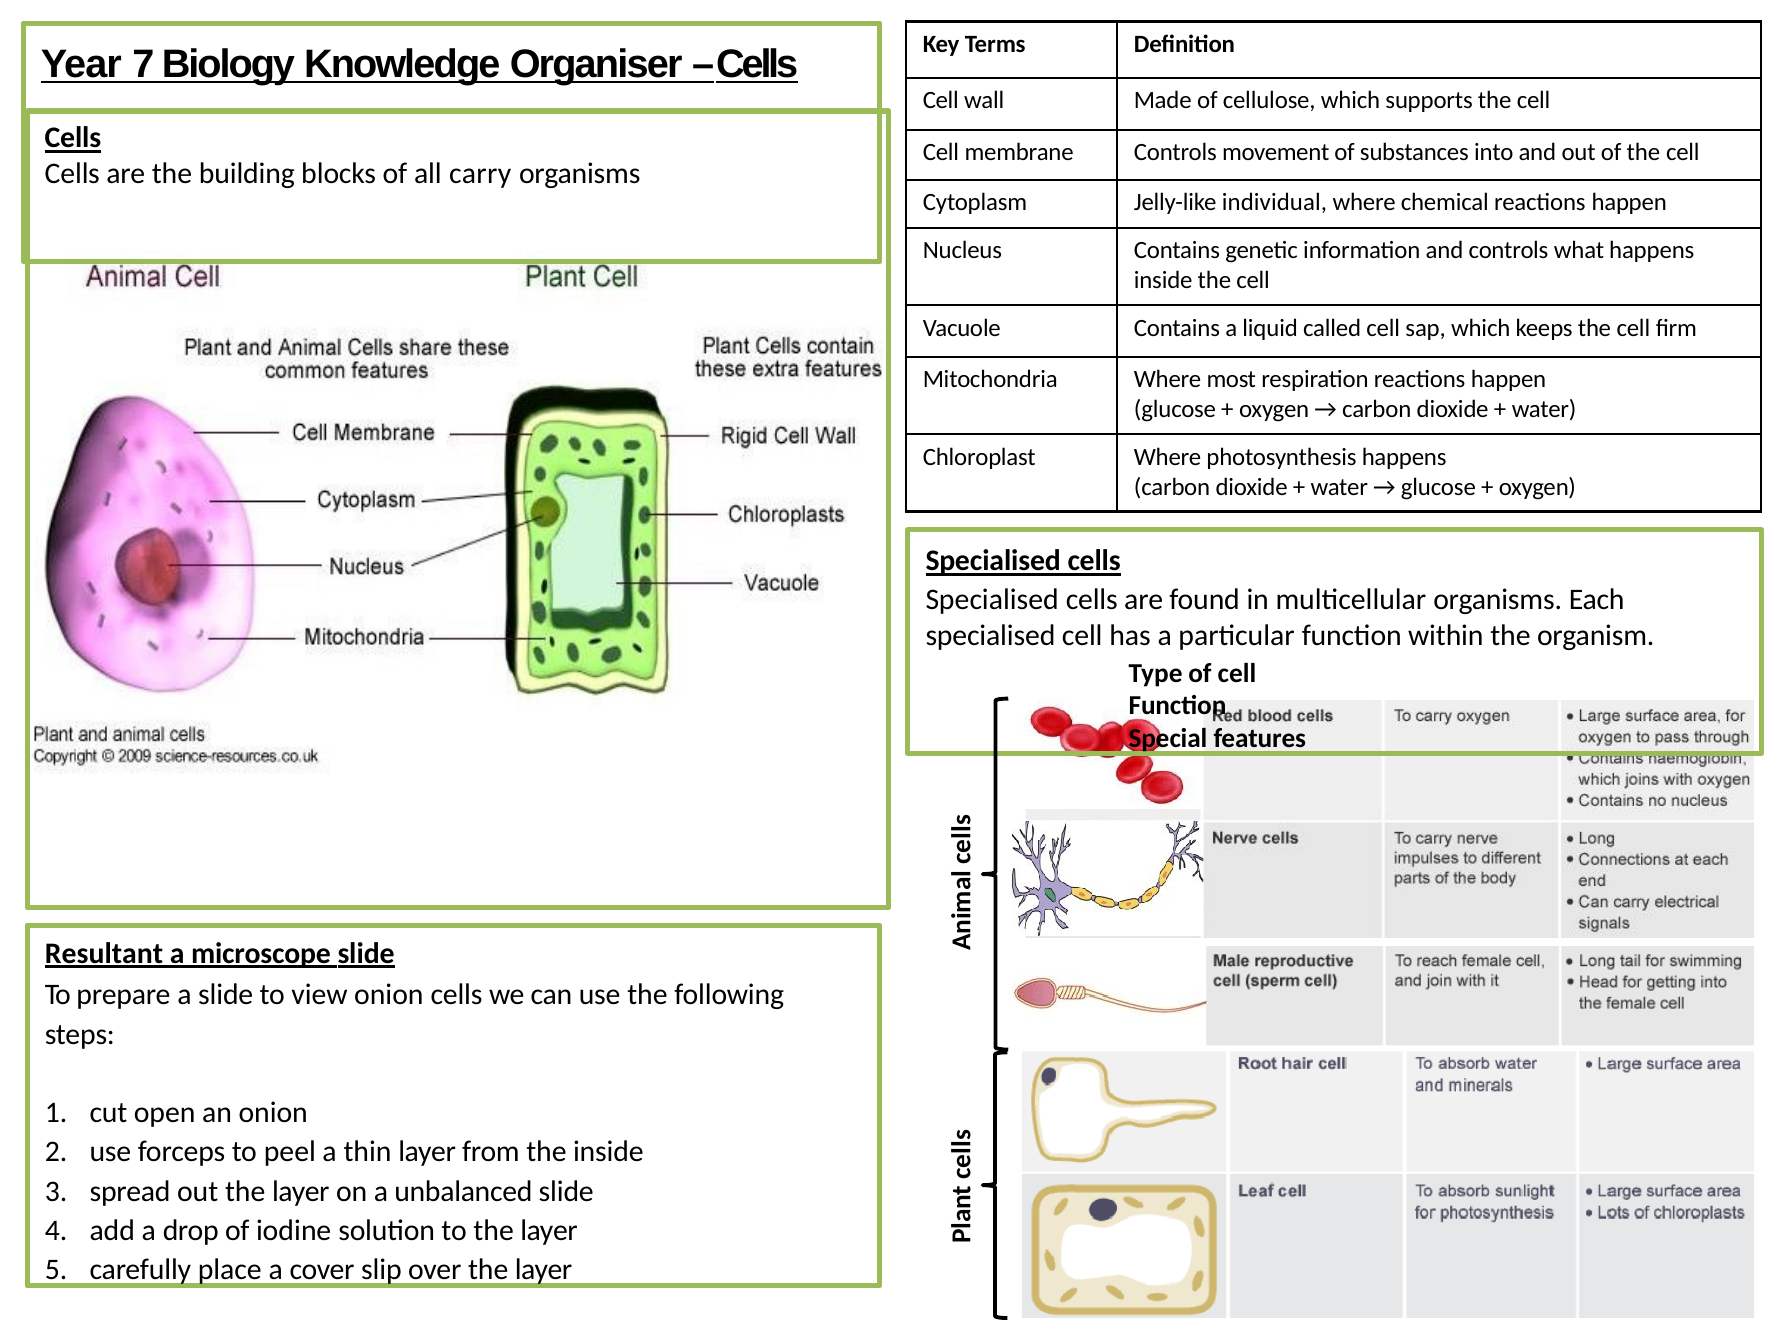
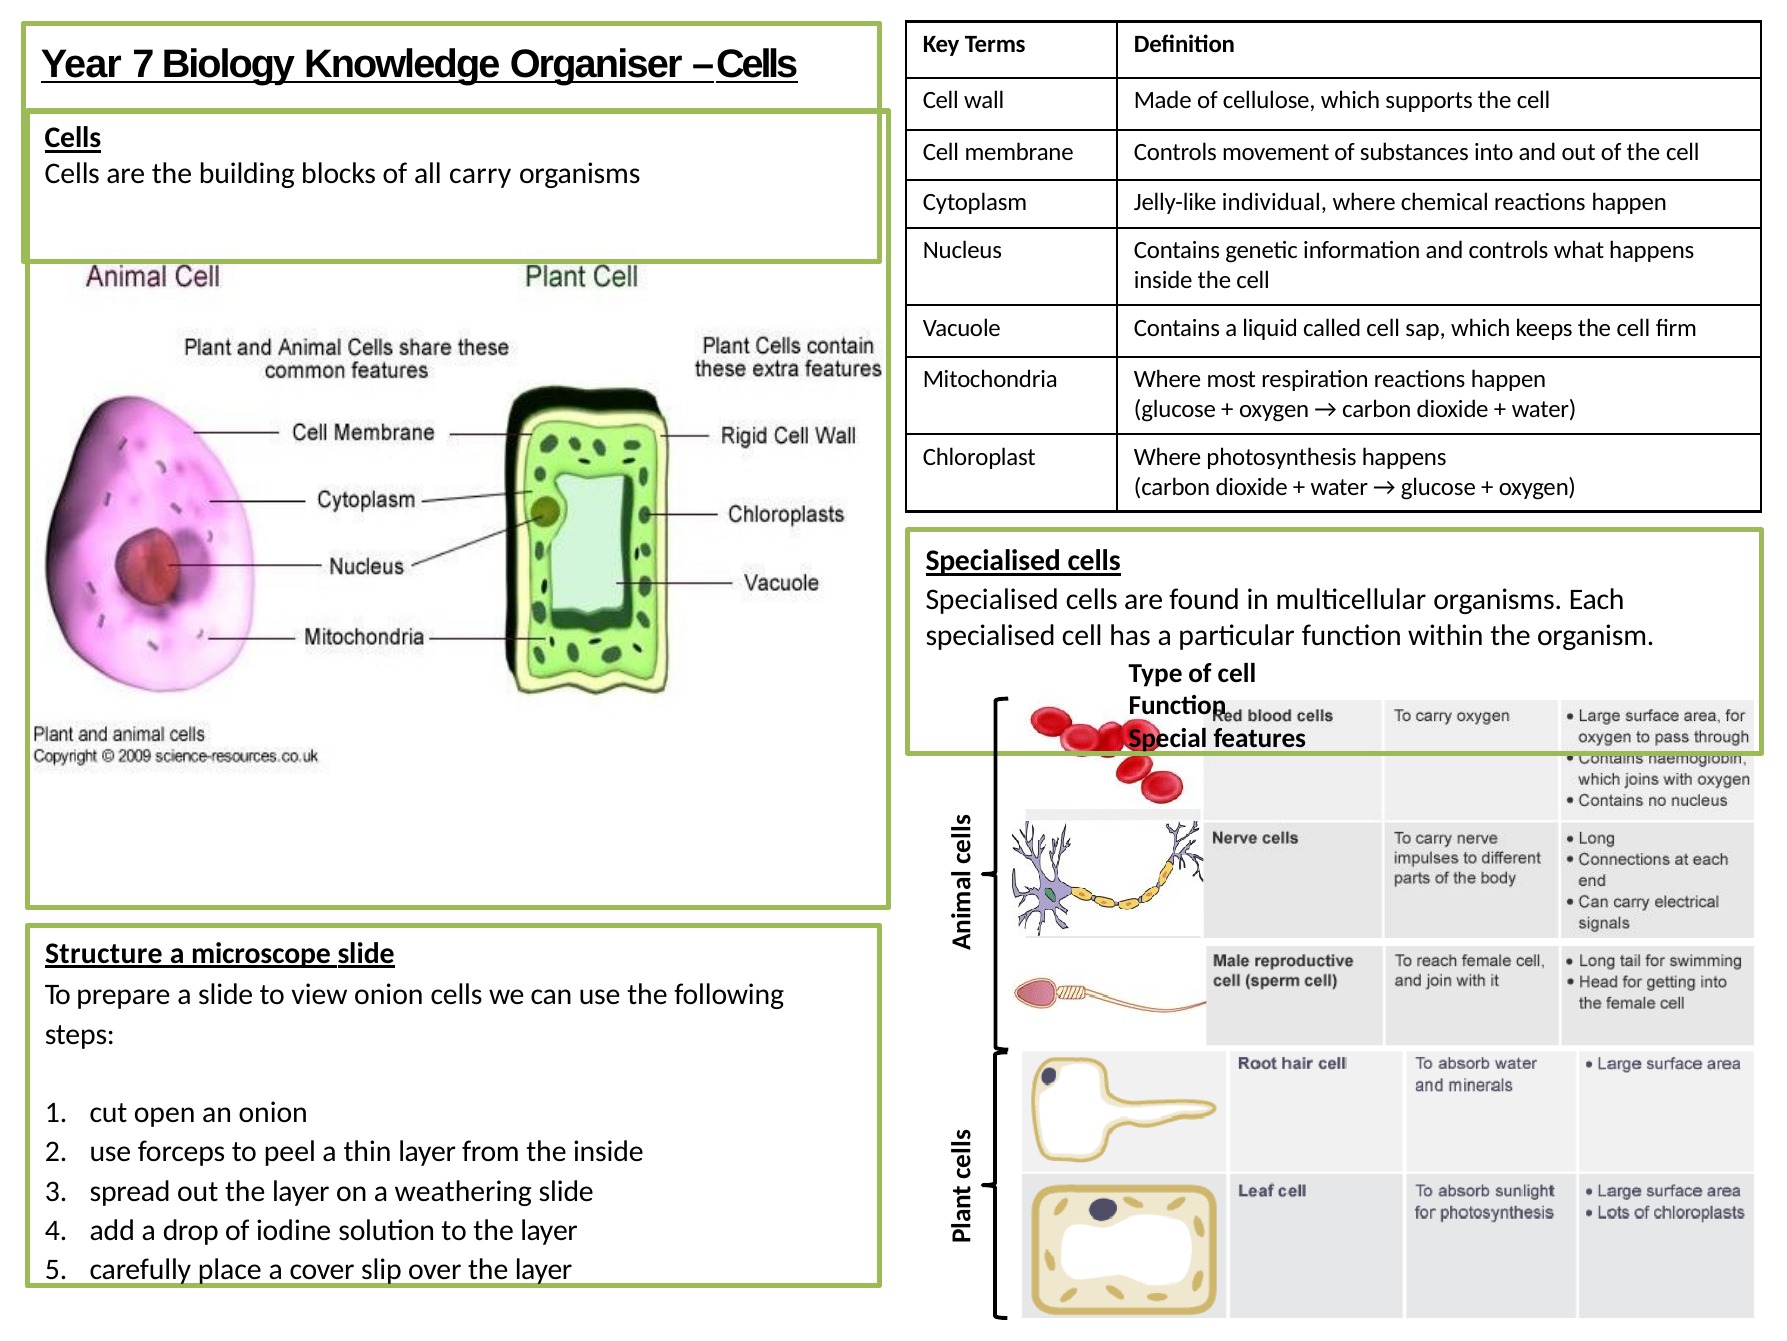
Resultant: Resultant -> Structure (104, 953)
unbalanced: unbalanced -> weathering (463, 1191)
